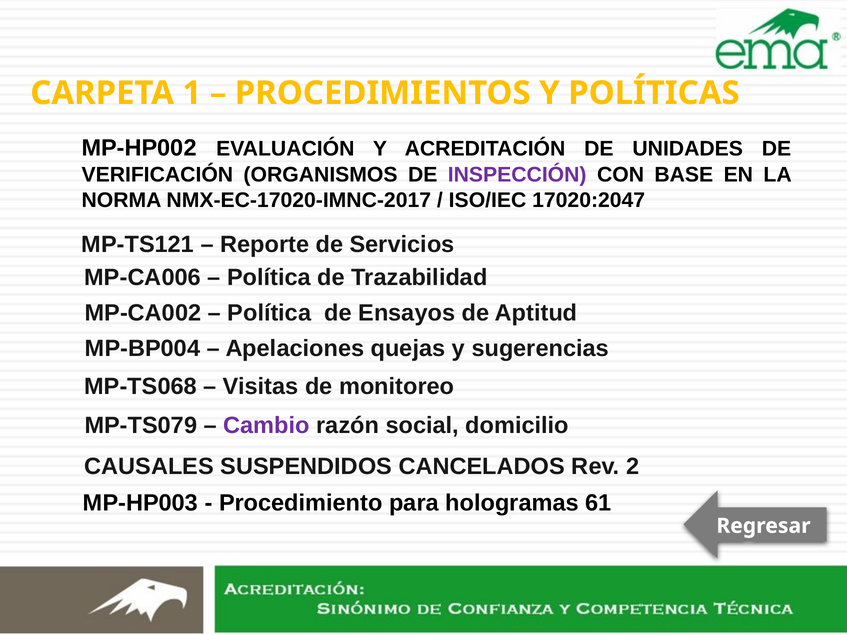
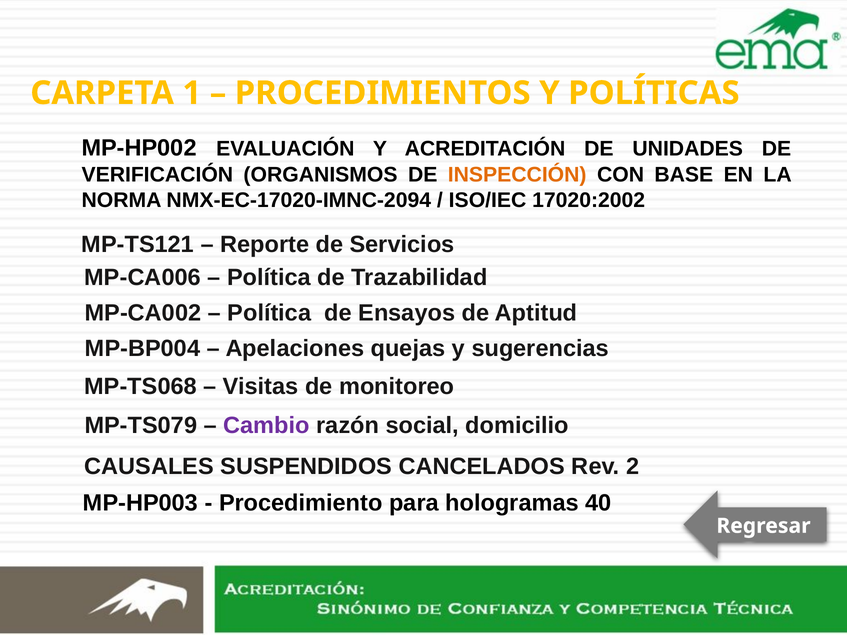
INSPECCIÓN colour: purple -> orange (517, 175)
NMX-EC-17020-IMNC-2017: NMX-EC-17020-IMNC-2017 -> NMX-EC-17020-IMNC-2094 (299, 200)
17020:2047: 17020:2047 -> 17020:2002 (589, 200)
61: 61 -> 40 (598, 503)
